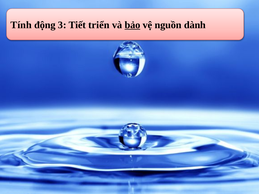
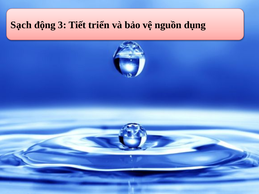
Tính: Tính -> Sạch (21, 25)
bảo underline: present -> none (132, 25)
dành: dành -> dụng (195, 25)
